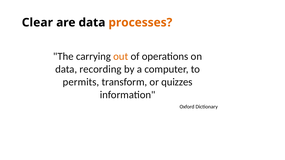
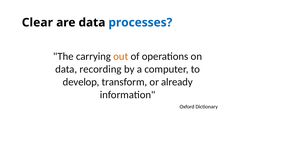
processes colour: orange -> blue (140, 23)
permits: permits -> develop (81, 82)
quizzes: quizzes -> already (177, 82)
